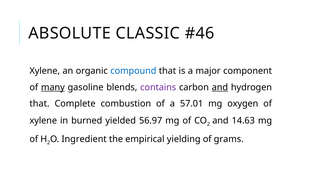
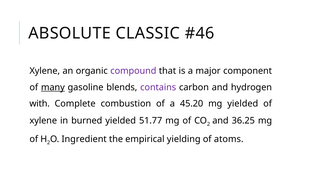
compound colour: blue -> purple (133, 71)
and underline: present -> none (220, 87)
that: that -> with (40, 103)
57.01: 57.01 -> 45.20 (192, 103)
mg oxygen: oxygen -> yielded (243, 103)
56.97: 56.97 -> 51.77 (151, 120)
14.63: 14.63 -> 36.25 (243, 120)
grams: grams -> atoms (229, 139)
